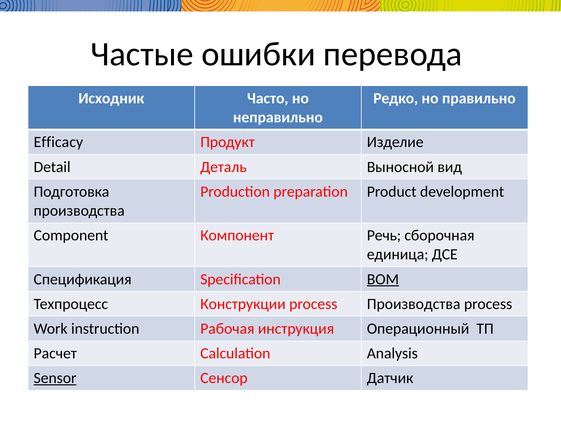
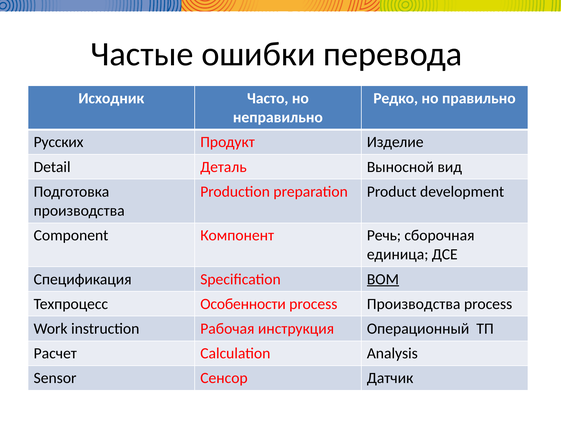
Efficacy: Efficacy -> Русских (59, 142)
Конструкции: Конструкции -> Особенности (243, 304)
Sensor underline: present -> none (55, 378)
